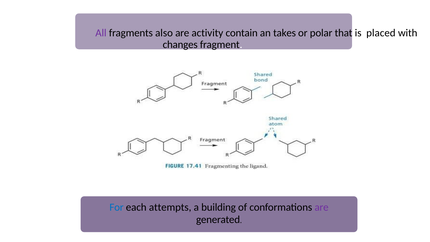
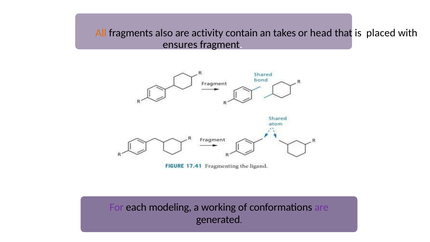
All colour: purple -> orange (101, 33)
polar: polar -> head (321, 33)
changes: changes -> ensures (180, 45)
For colour: blue -> purple (117, 207)
attempts: attempts -> modeling (170, 207)
building: building -> working (219, 207)
